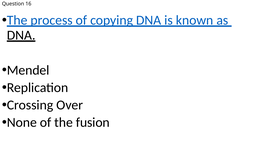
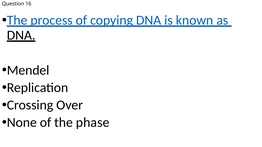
fusion: fusion -> phase (93, 123)
